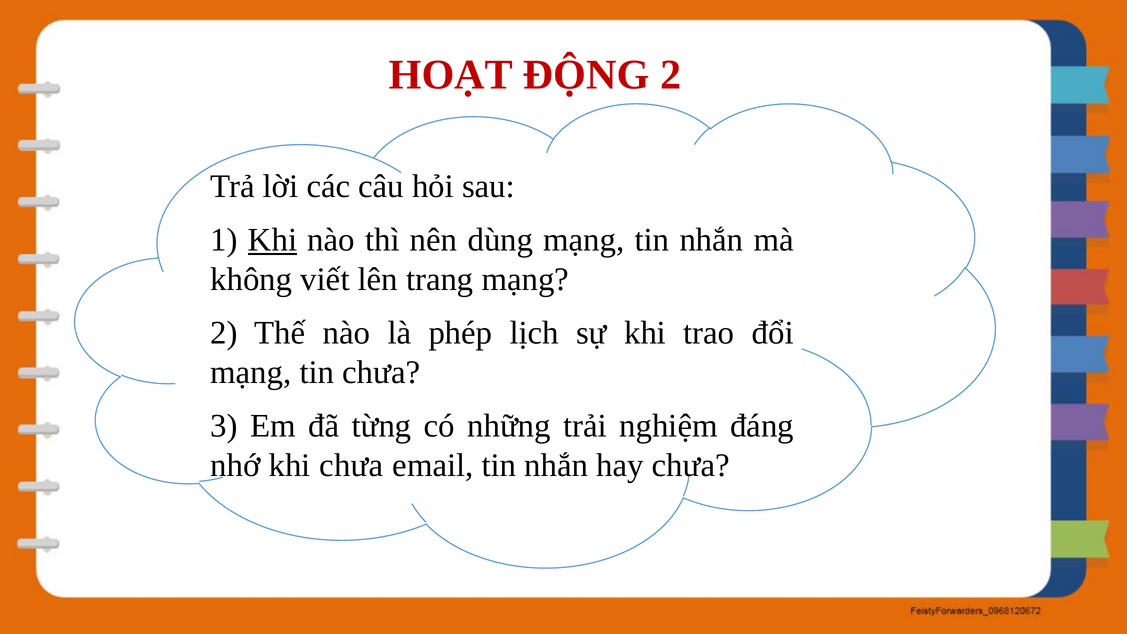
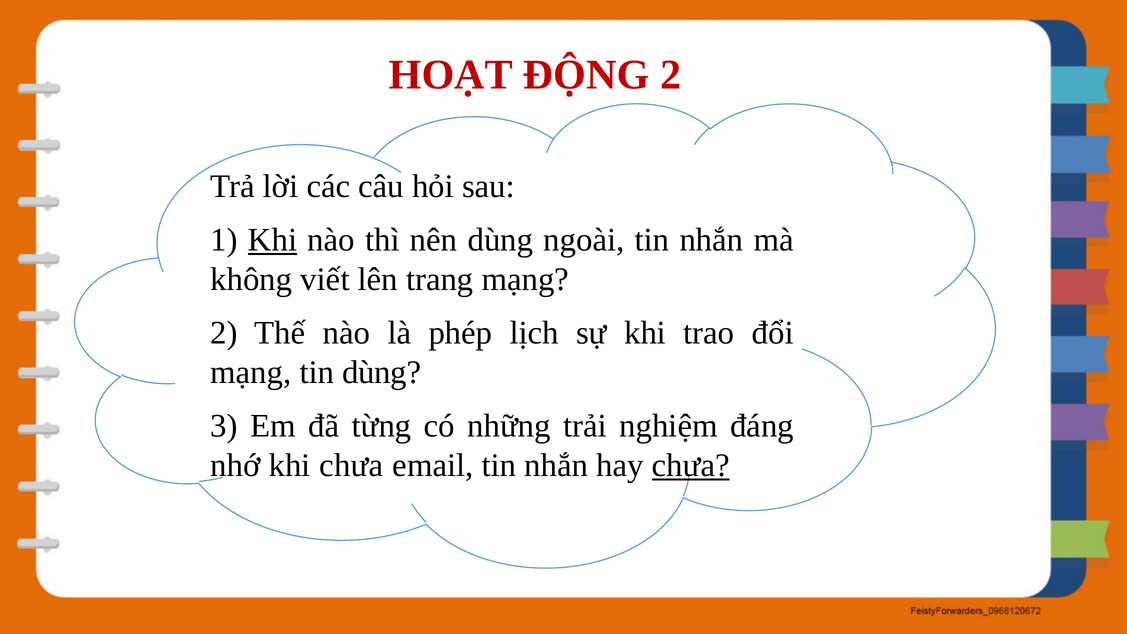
dùng mạng: mạng -> ngoài (584, 240)
tin chưa: chưa -> dùng (382, 372)
chưa underline: none -> present (691, 465)
